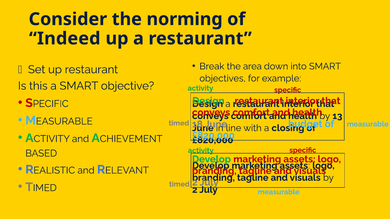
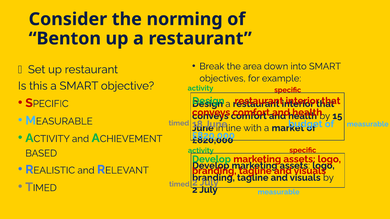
Indeed: Indeed -> Benton (65, 39)
13: 13 -> 15 (337, 116)
closing: closing -> market (288, 128)
